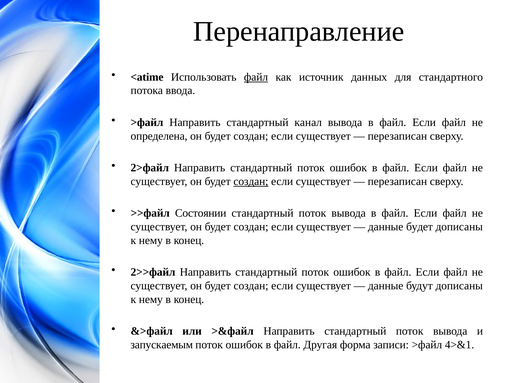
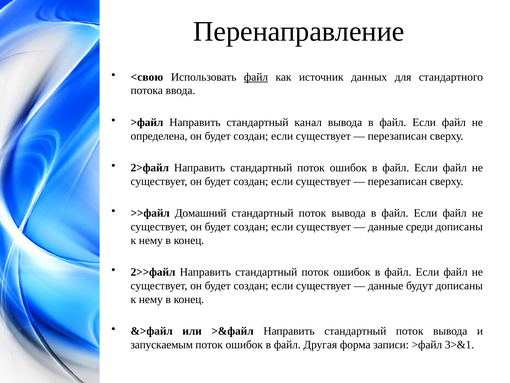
<atime: <atime -> <свою (147, 77)
создан underline: present -> none (251, 181)
Состоянии: Состоянии -> Домашний (201, 213)
данные будет: будет -> среди (420, 226)
4>&1: 4>&1 -> 3>&1 (460, 344)
